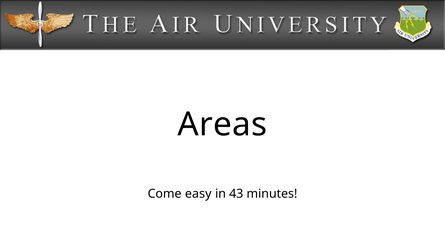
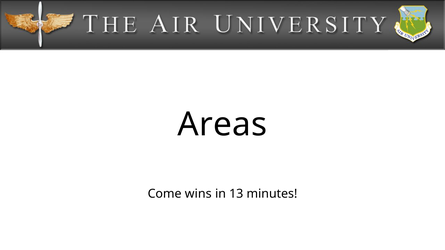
easy: easy -> wins (198, 194)
43: 43 -> 13 (236, 194)
